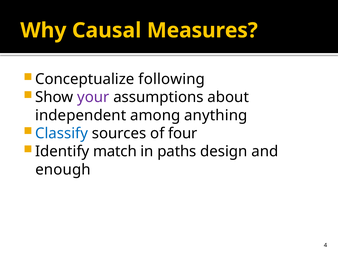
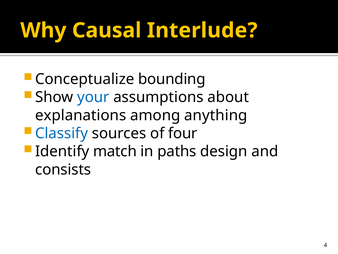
Measures: Measures -> Interlude (202, 30)
following: following -> bounding (172, 79)
your colour: purple -> blue (93, 97)
independent: independent -> explanations (81, 115)
enough: enough -> consists (63, 169)
